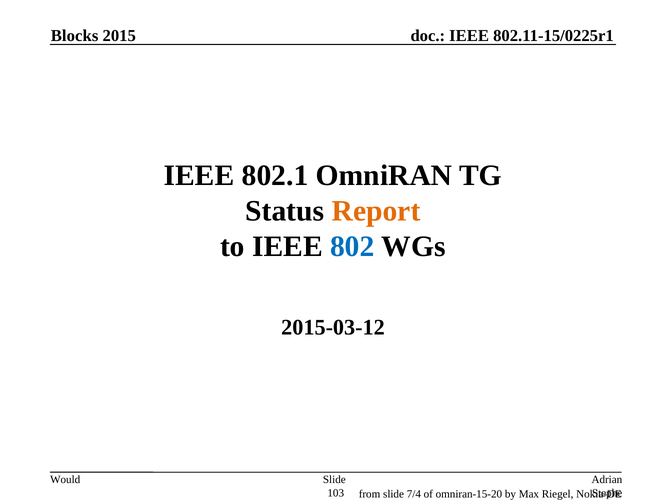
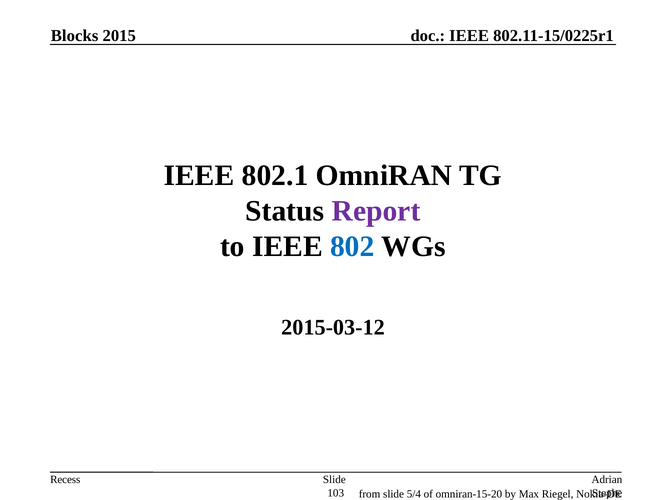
Report colour: orange -> purple (376, 211)
Would: Would -> Recess (65, 479)
7/4: 7/4 -> 5/4 (414, 494)
